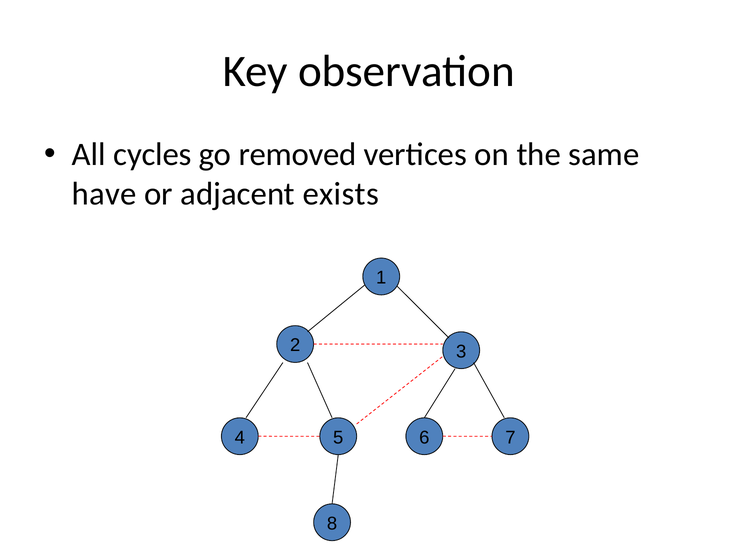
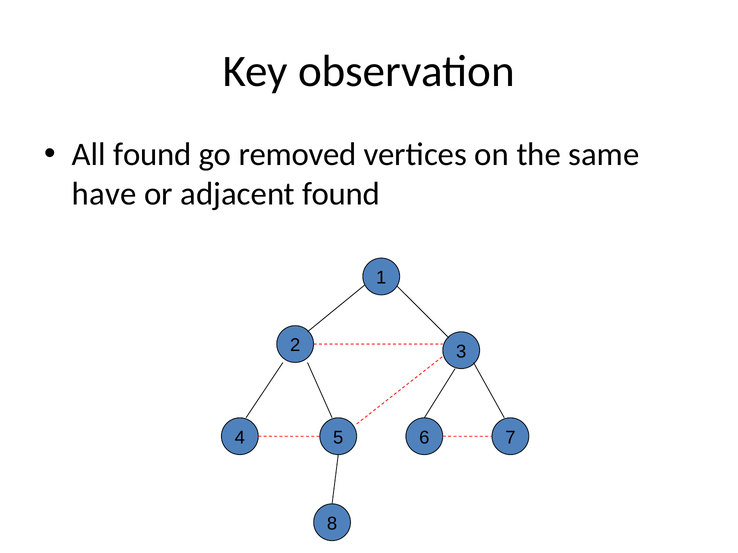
All cycles: cycles -> found (152, 155)
adjacent exists: exists -> found (341, 194)
